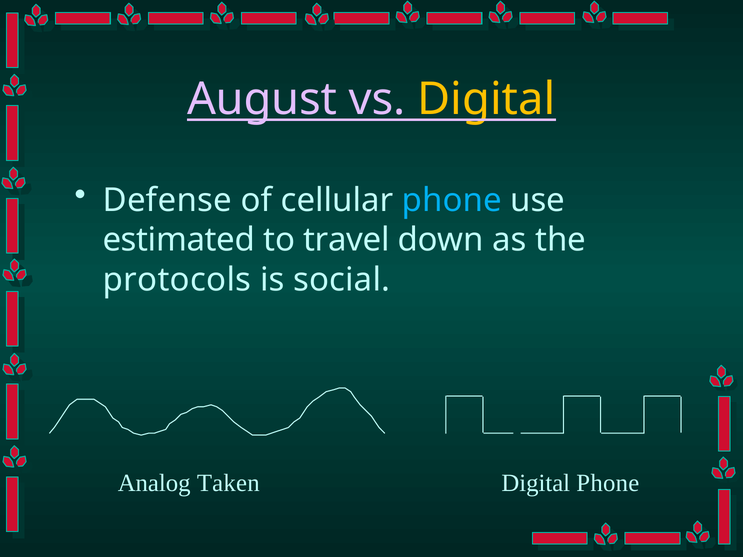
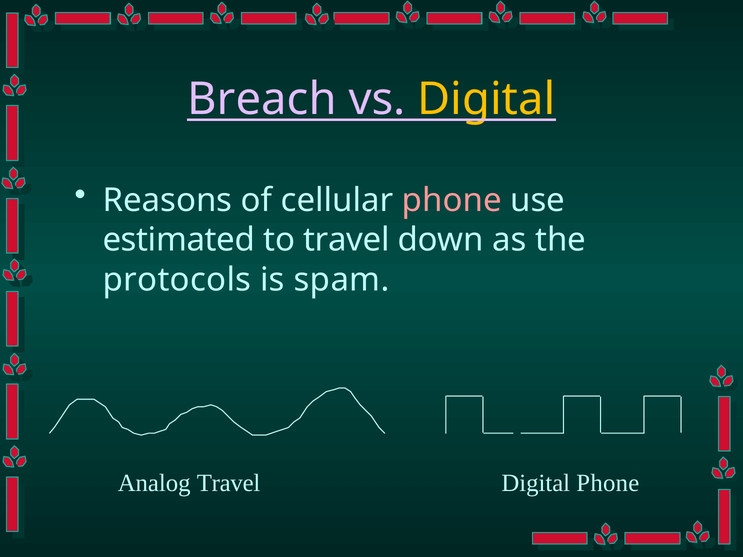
August: August -> Breach (262, 99)
Defense: Defense -> Reasons (167, 201)
phone colour: light blue -> pink (452, 201)
social: social -> spam (342, 280)
Analog Taken: Taken -> Travel (229, 483)
